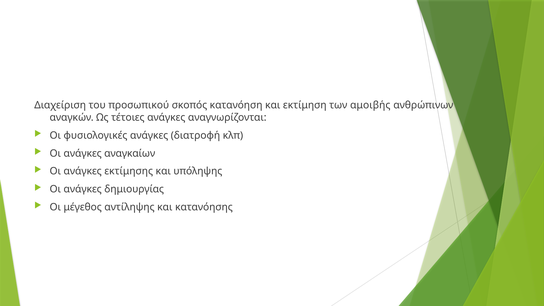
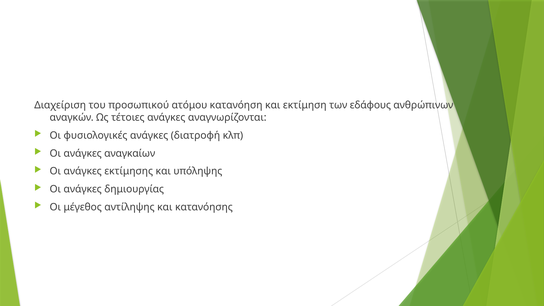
σκοπός: σκοπός -> ατόμου (189, 105)
αμοιβής: αμοιβής -> εδάφους (370, 105)
